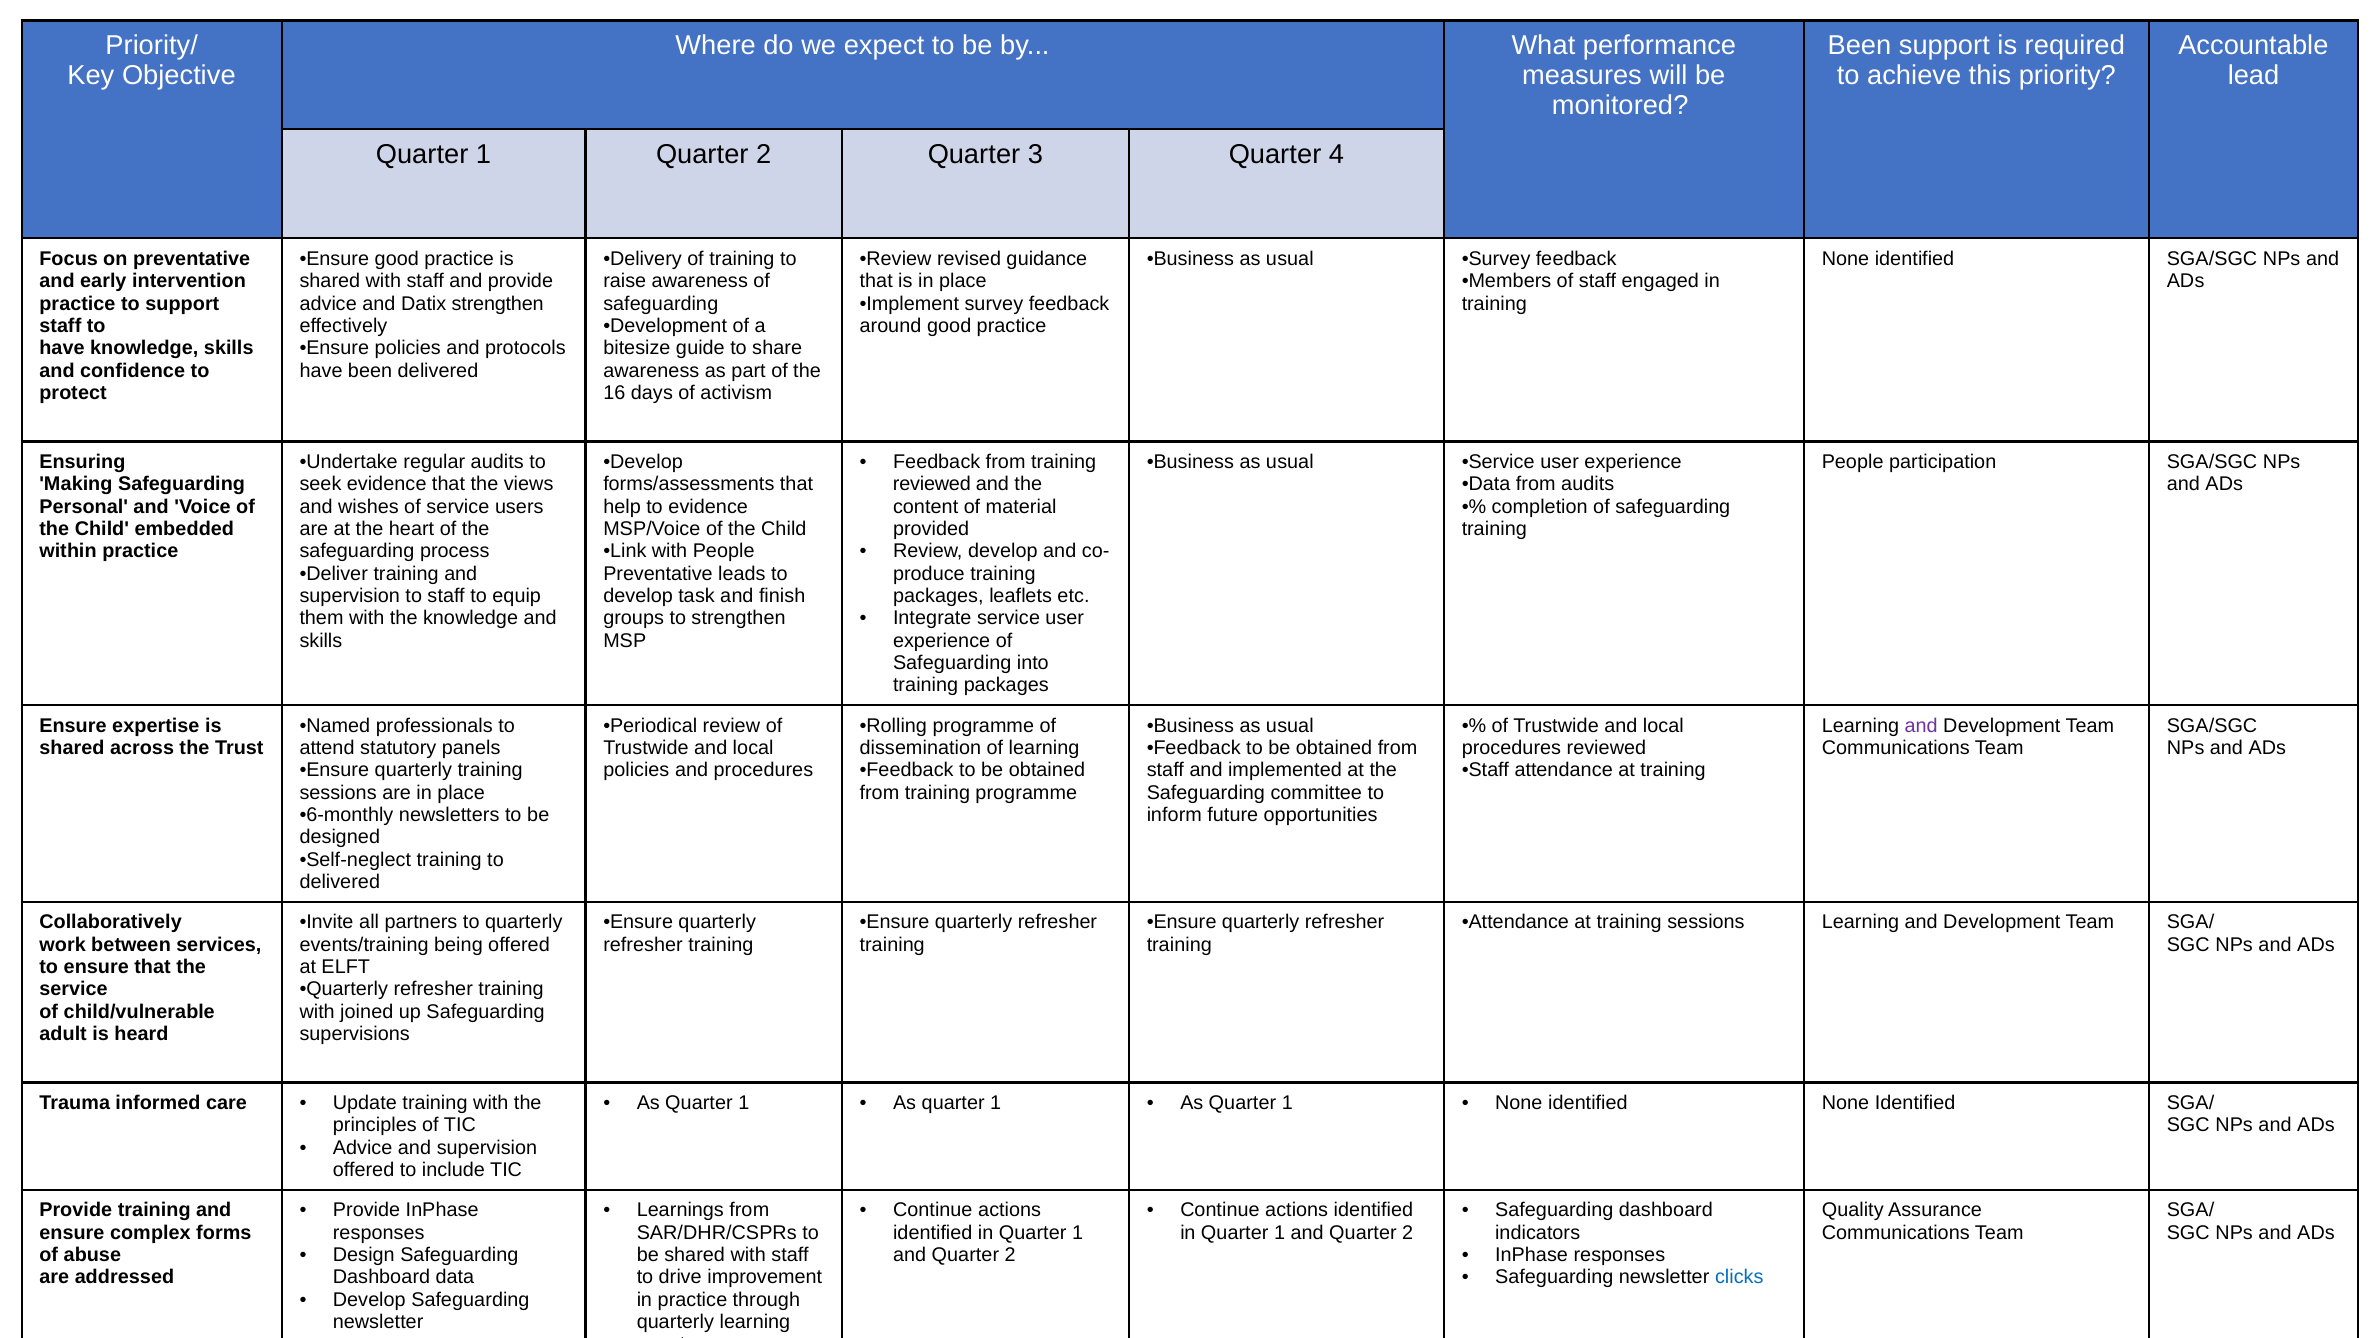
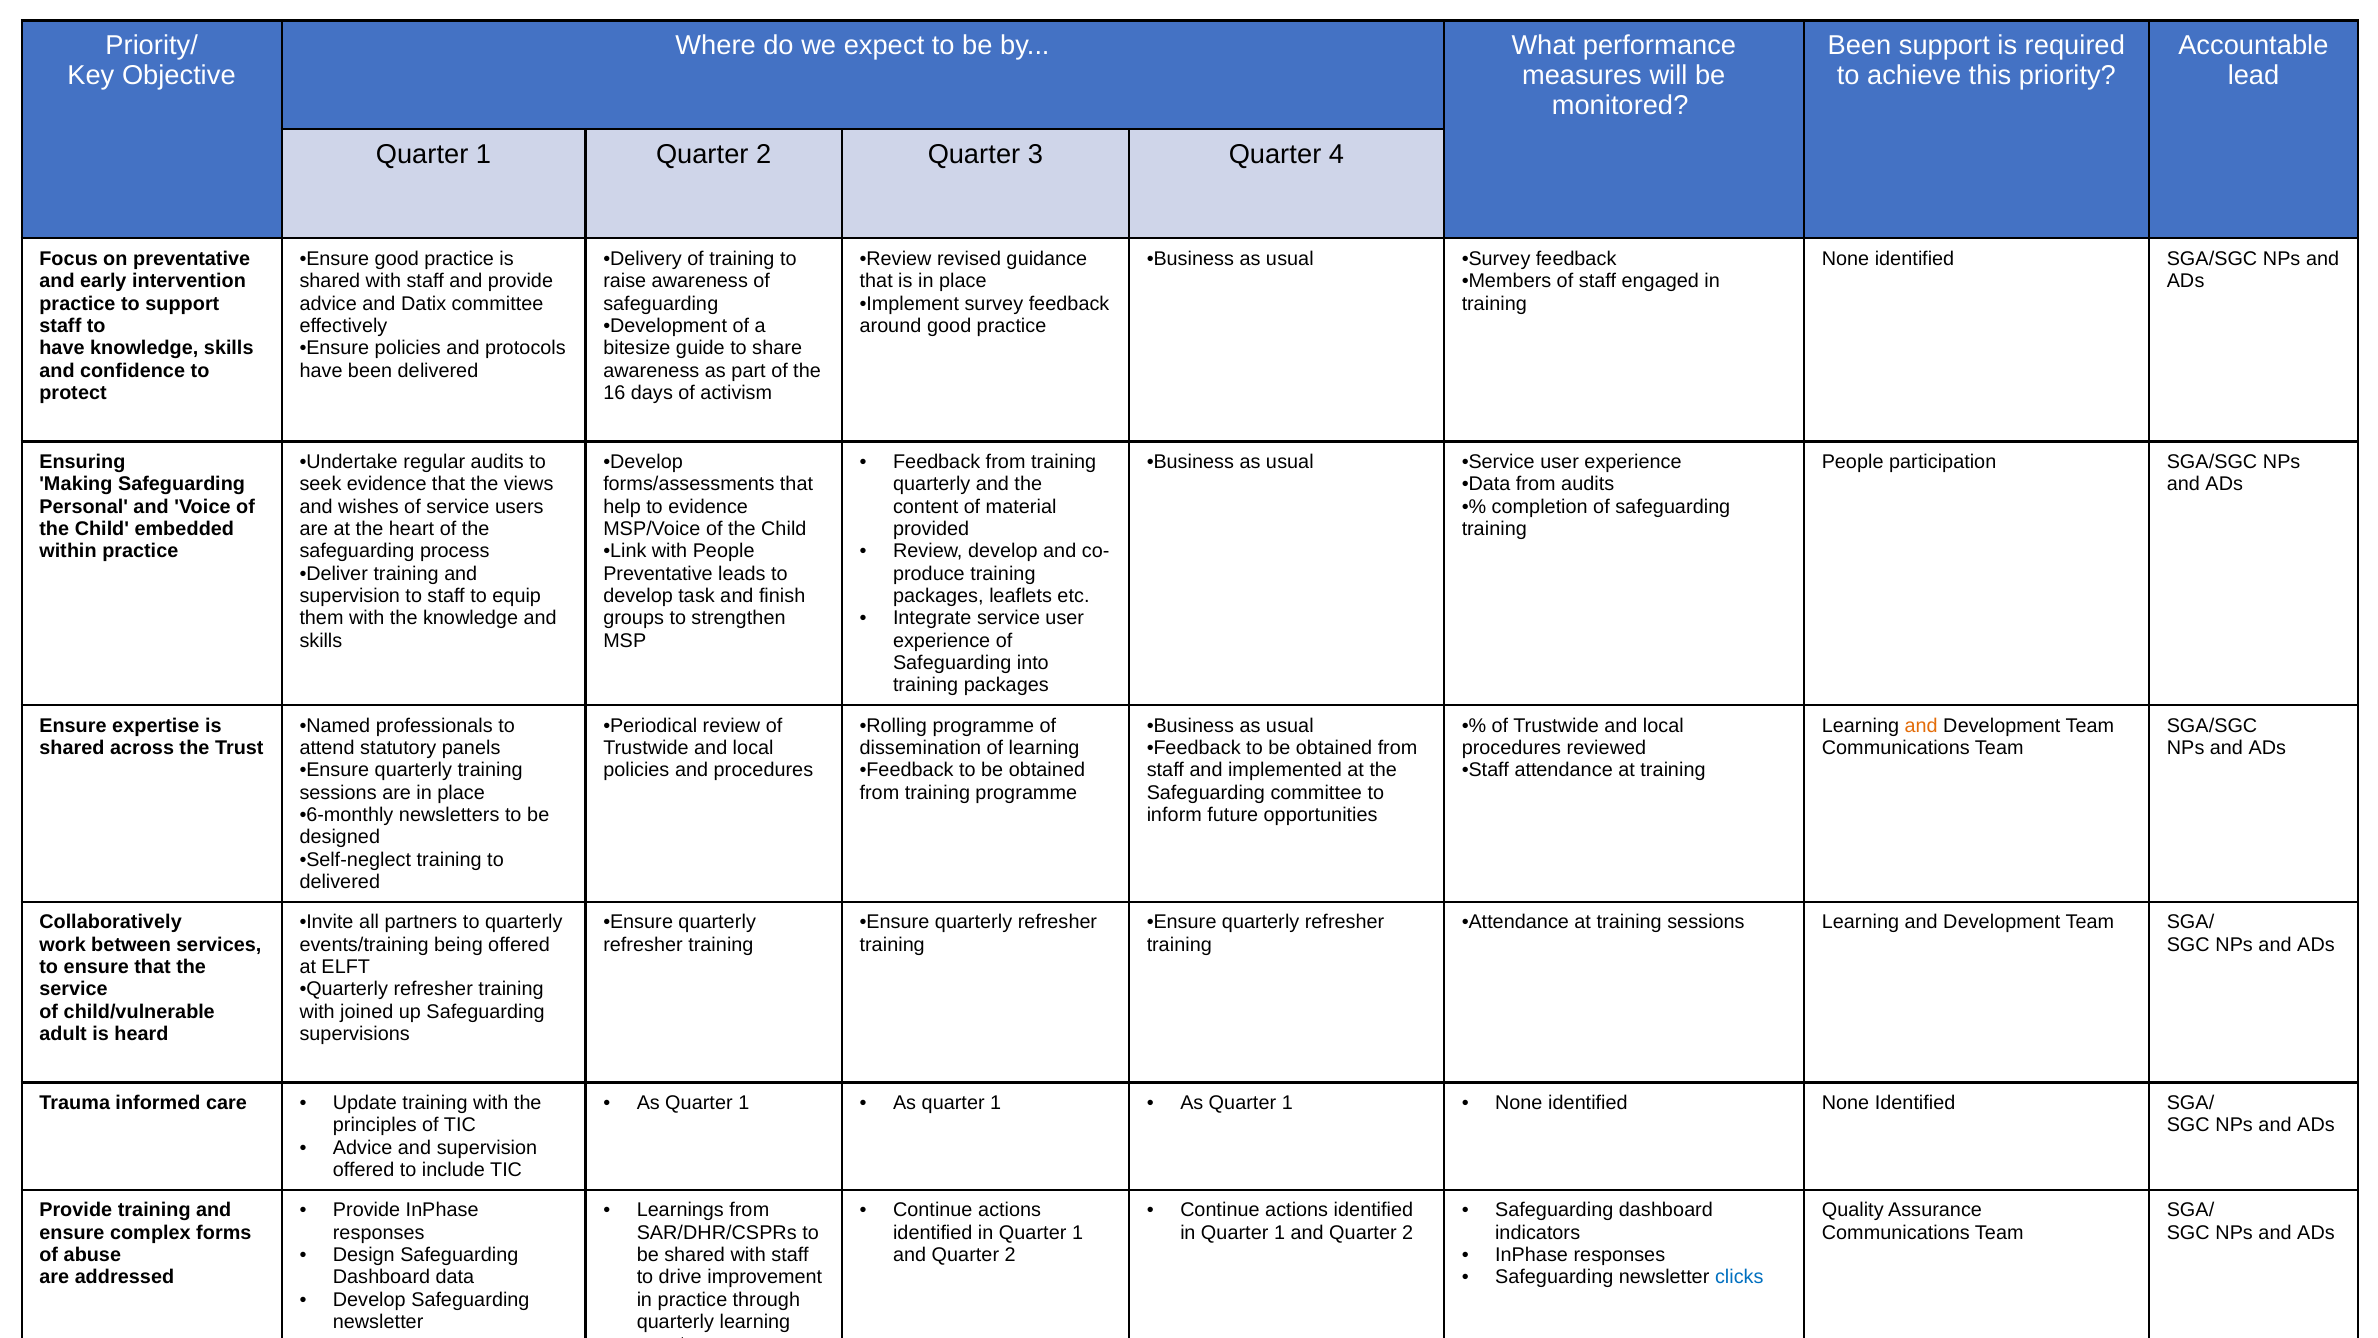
Datix strengthen: strengthen -> committee (498, 303)
reviewed: reviewed -> quarterly (932, 484)
and colour: purple -> orange (1921, 725)
